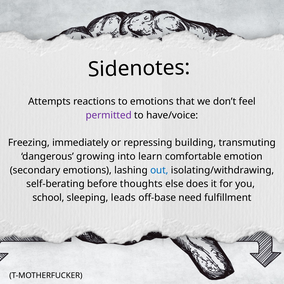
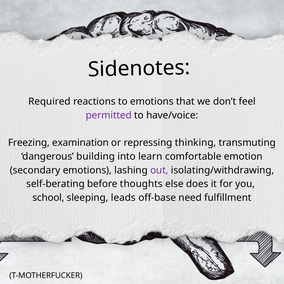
Attempts: Attempts -> Required (49, 101)
immediately: immediately -> examination (81, 143)
building: building -> thinking (196, 143)
growing: growing -> building (96, 156)
out colour: blue -> purple (159, 170)
